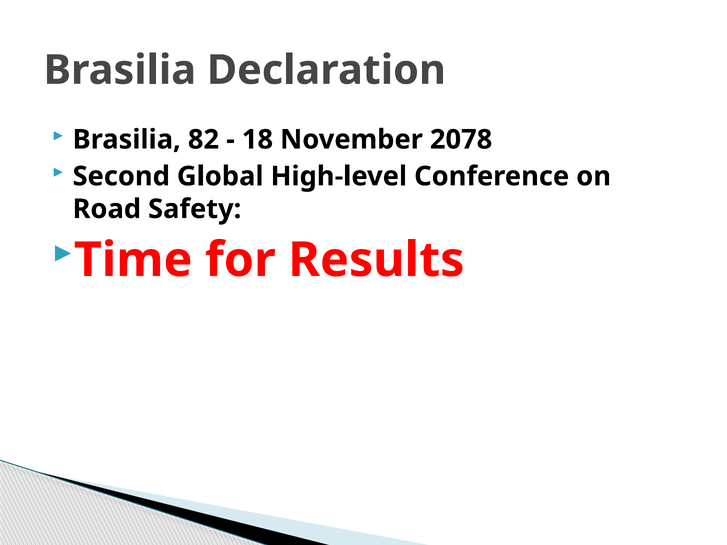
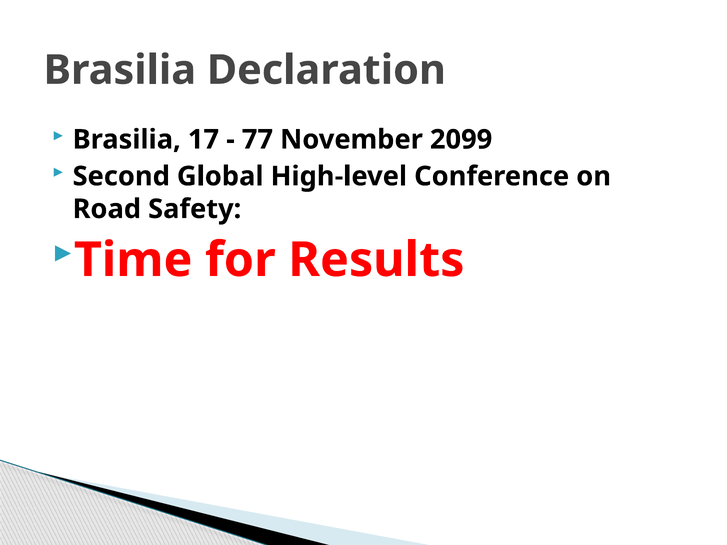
82: 82 -> 17 (203, 140)
18: 18 -> 77 (257, 140)
2078: 2078 -> 2099 (461, 140)
